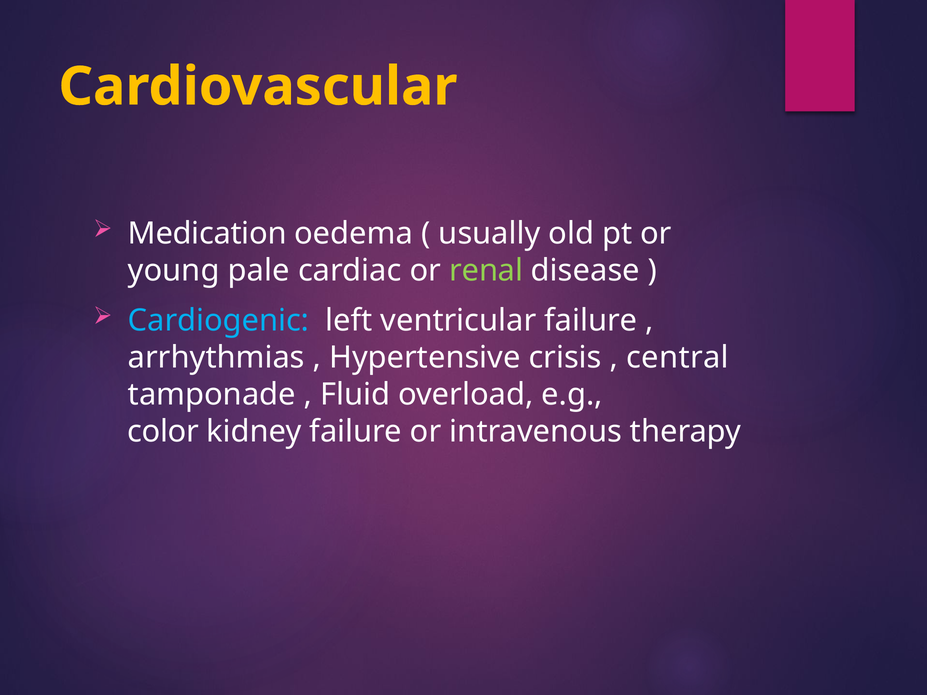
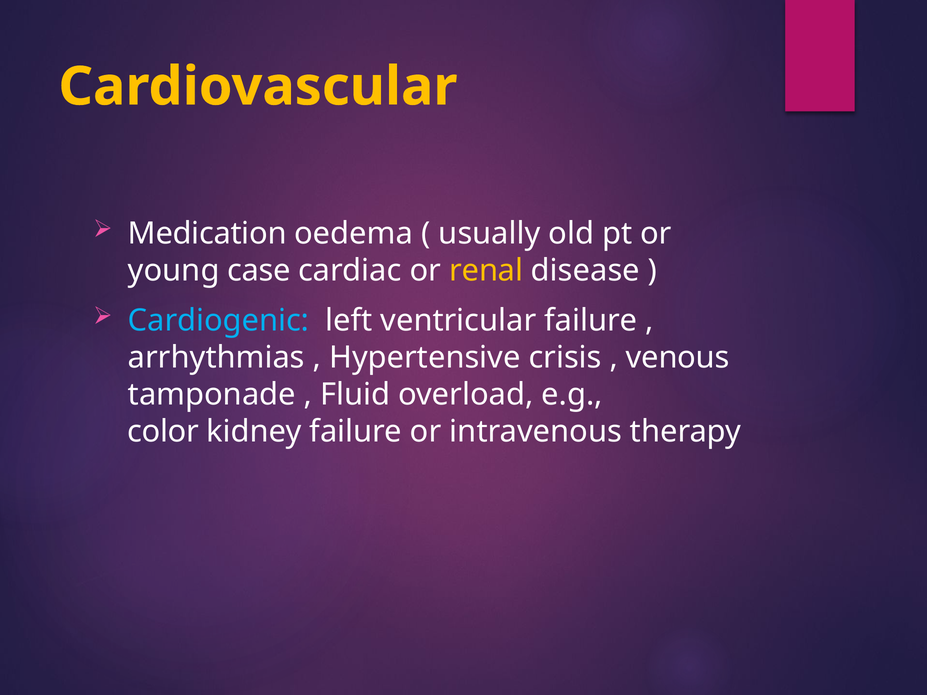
pale: pale -> case (259, 271)
renal colour: light green -> yellow (486, 271)
central: central -> venous (678, 358)
